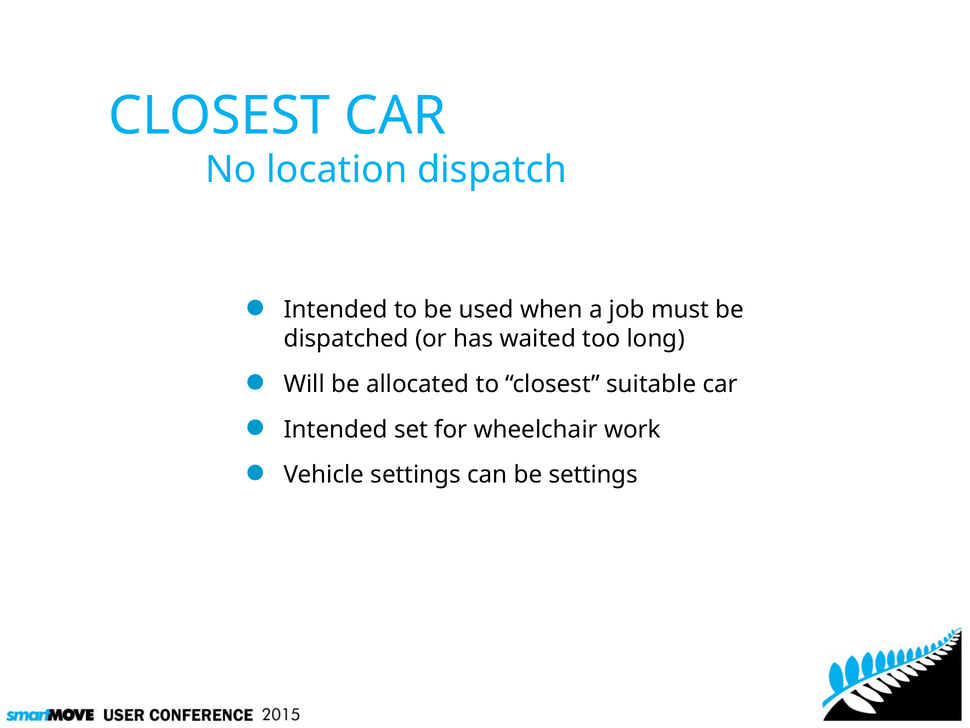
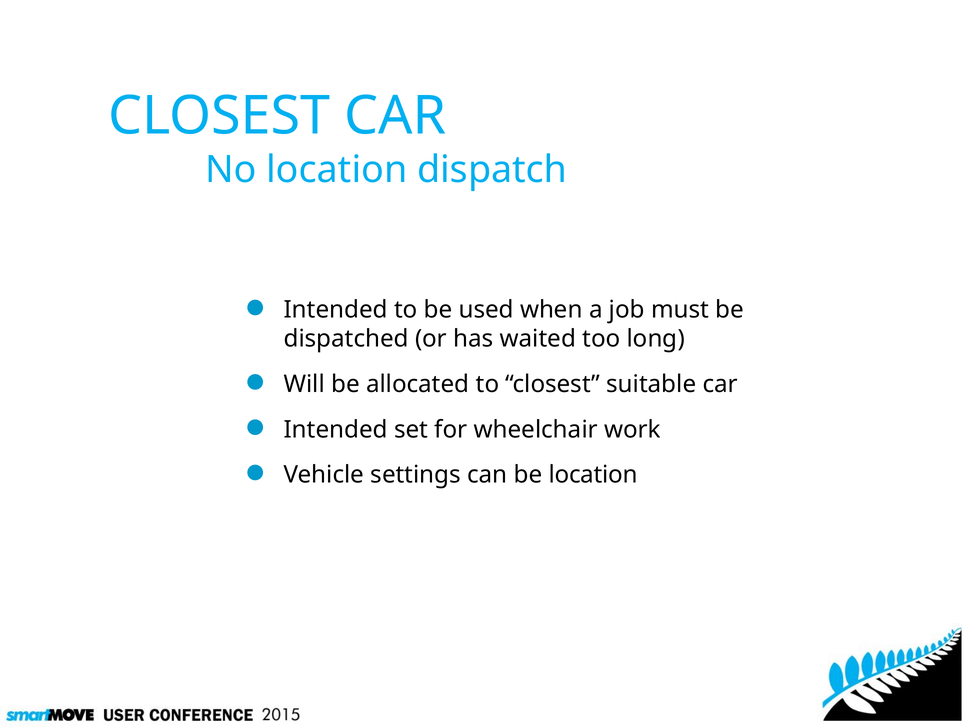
be settings: settings -> location (593, 475)
